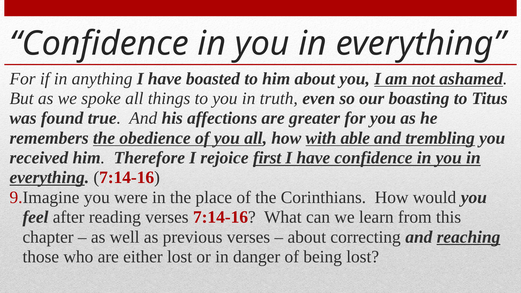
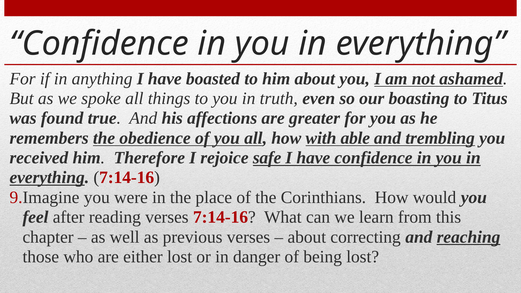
first: first -> safe (267, 158)
